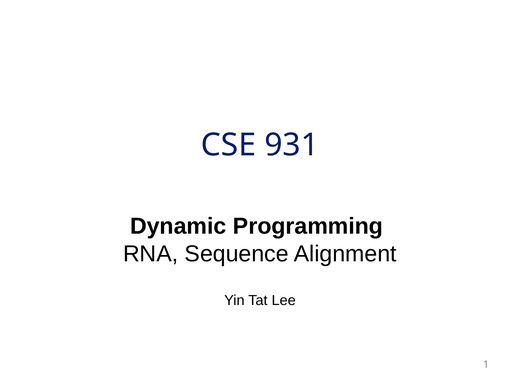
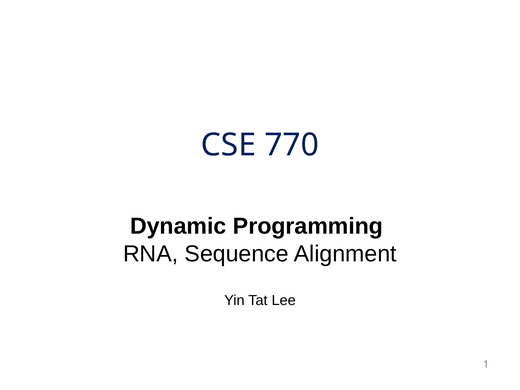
931: 931 -> 770 (292, 145)
